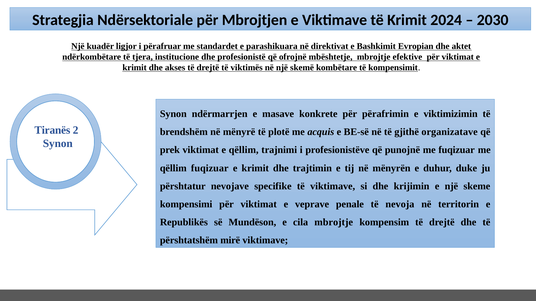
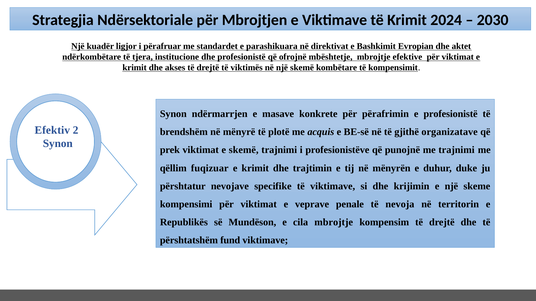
e viktimizimin: viktimizimin -> profesionistë (451, 114)
Tiranës: Tiranës -> Efektiv (52, 130)
e qëllim: qëllim -> skemë (244, 150)
me fuqizuar: fuqizuar -> trajnimi (456, 150)
mirë: mirë -> fund (230, 241)
